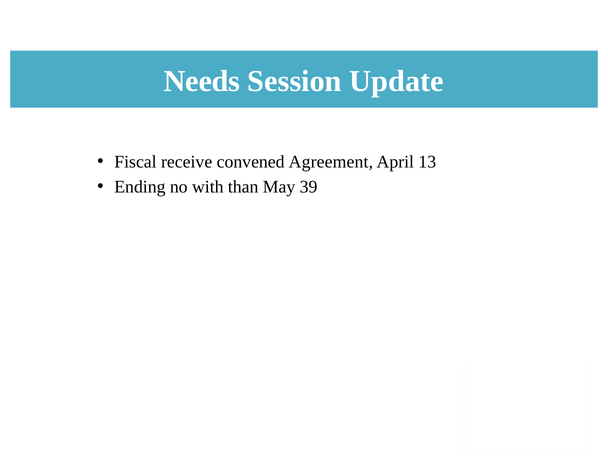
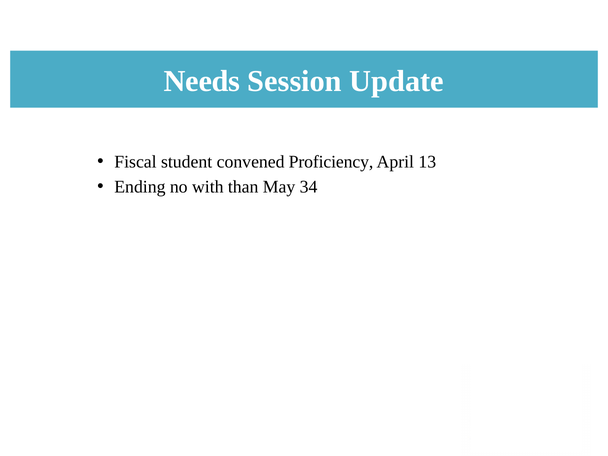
receive: receive -> student (187, 162)
Agreement: Agreement -> Proficiency (331, 162)
39: 39 -> 34 (309, 187)
